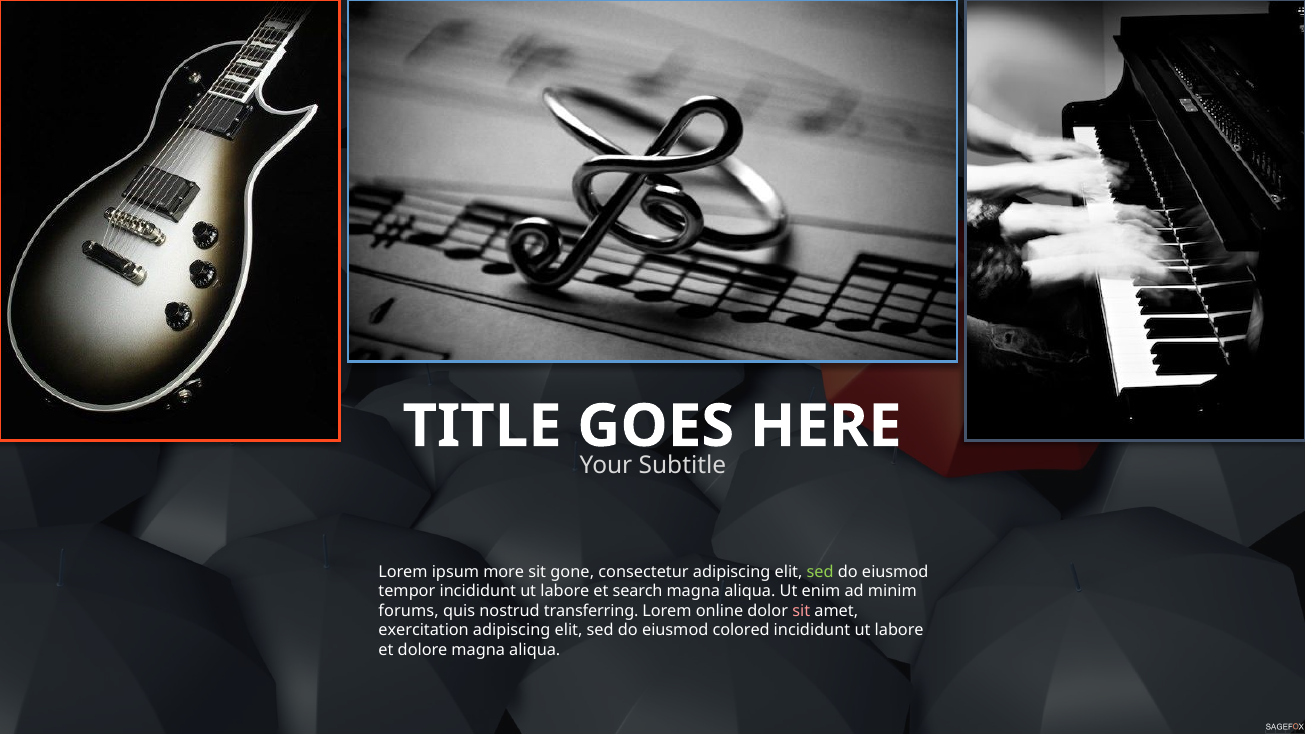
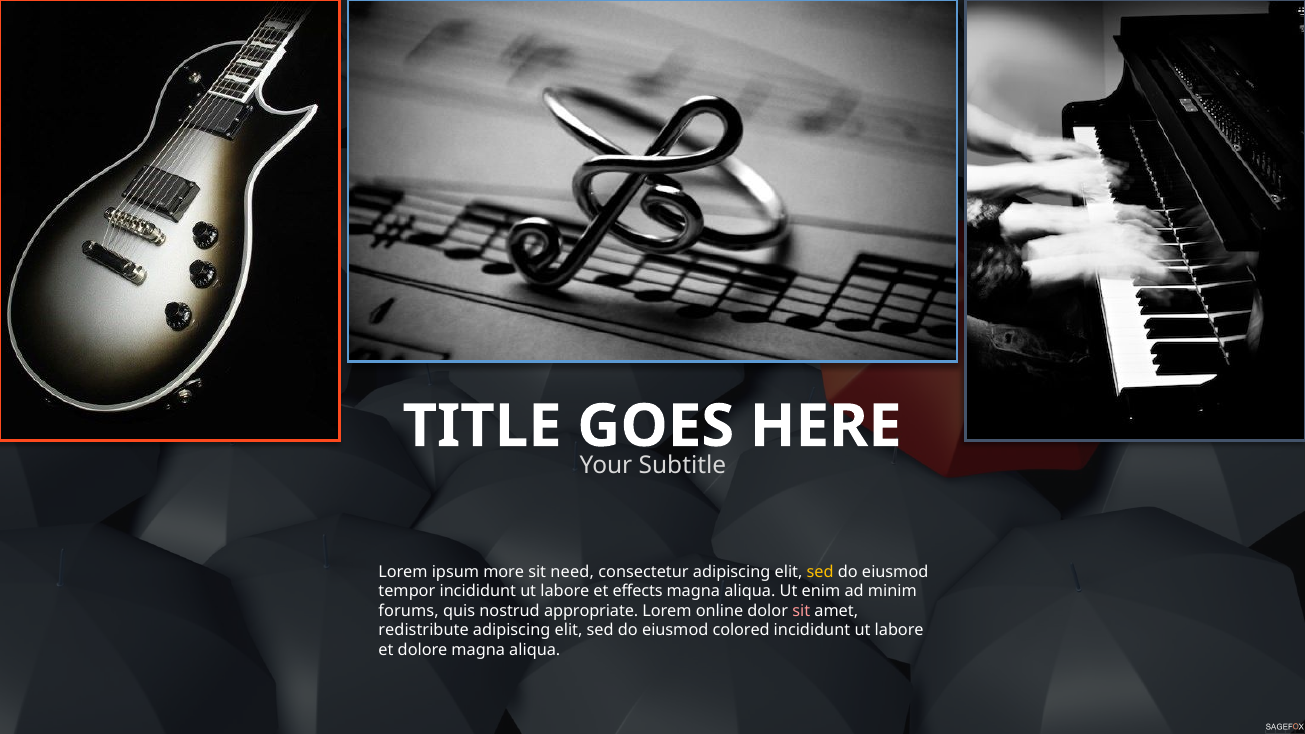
gone: gone -> need (572, 572)
sed colour: light green -> yellow (820, 572)
search: search -> effects (638, 591)
transferring: transferring -> appropriate (591, 611)
exercitation: exercitation -> redistribute (424, 631)
